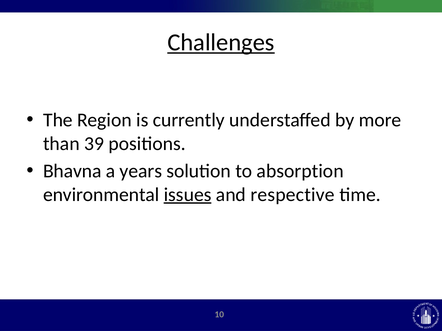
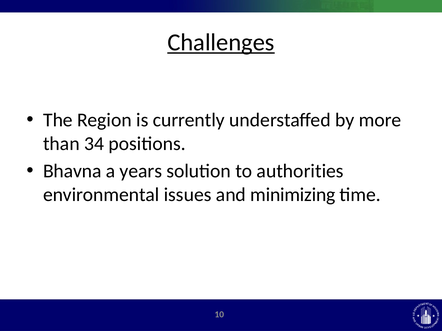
39: 39 -> 34 (94, 144)
absorption: absorption -> authorities (300, 171)
issues underline: present -> none (188, 195)
respective: respective -> minimizing (293, 195)
